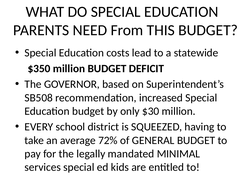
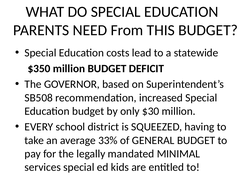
72%: 72% -> 33% (108, 140)
